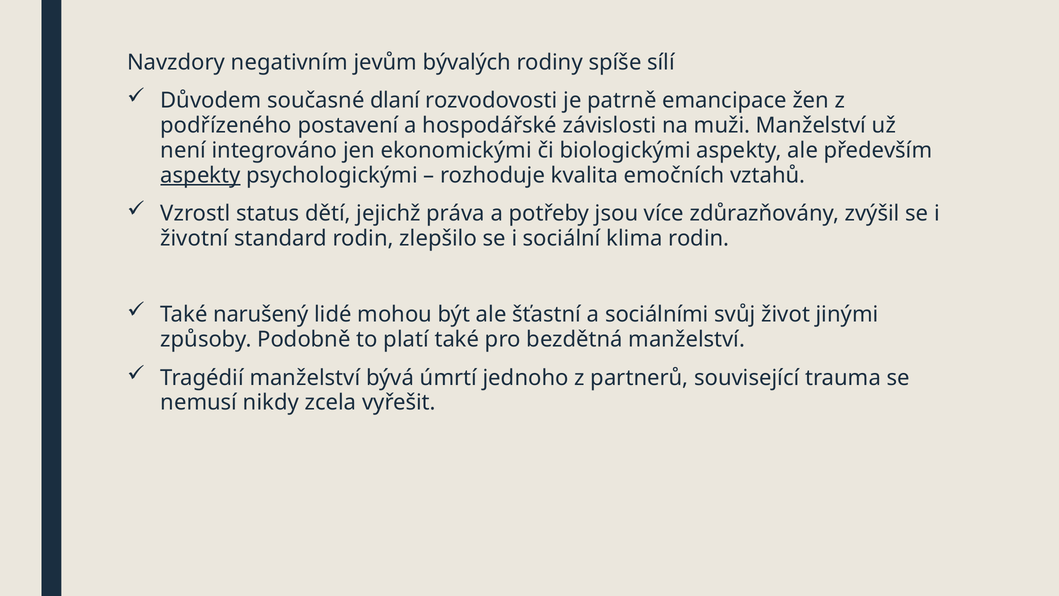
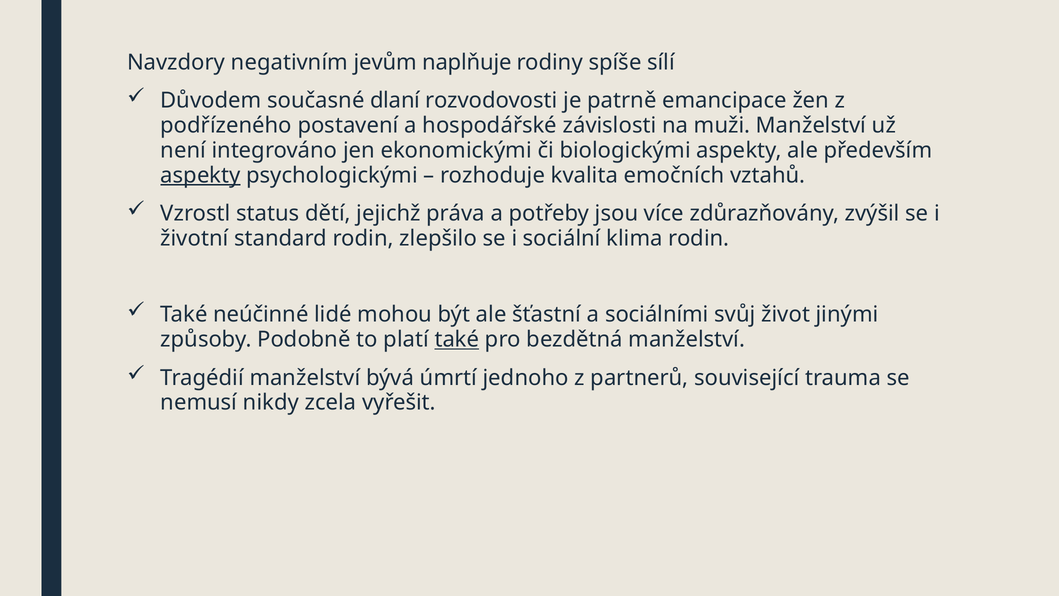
bývalých: bývalých -> naplňuje (467, 62)
narušený: narušený -> neúčinné (261, 314)
také underline: none -> present (457, 339)
